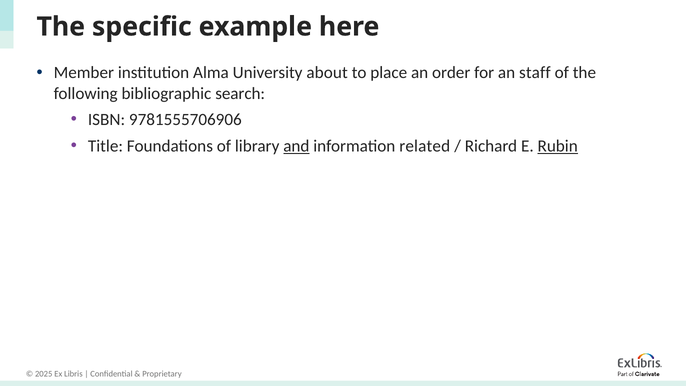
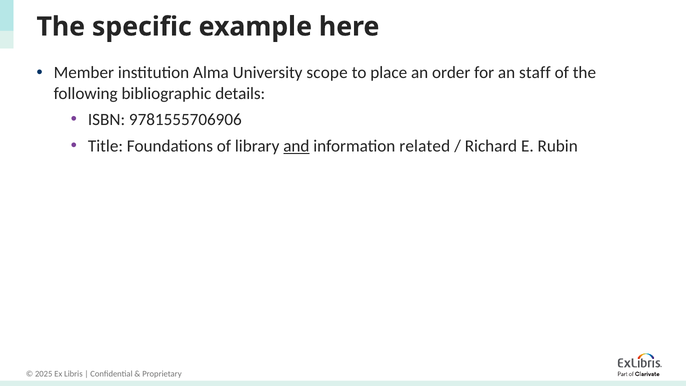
about: about -> scope (327, 73)
search: search -> details (240, 93)
Rubin underline: present -> none (558, 146)
